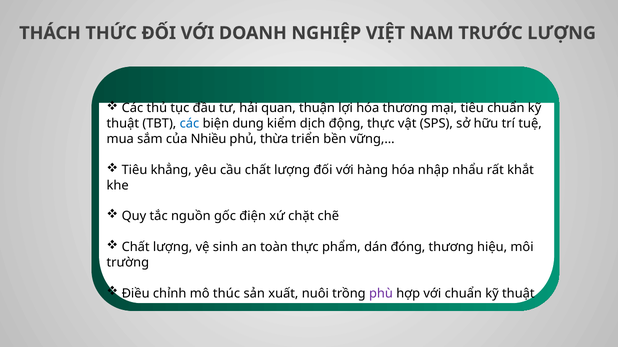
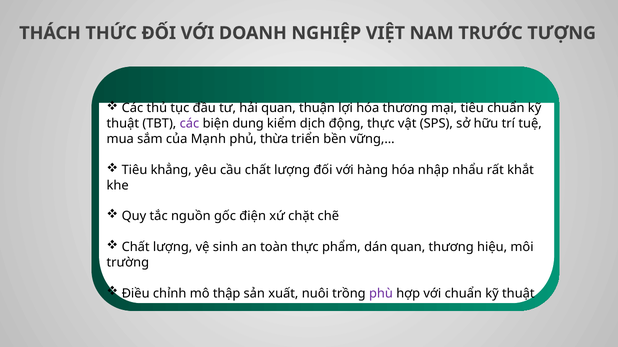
TRƯỚC LƯỢNG: LƯỢNG -> TƯỢNG (562, 33)
các colour: blue -> purple (189, 124)
Nhiều: Nhiều -> Mạnh (208, 139)
dán đóng: đóng -> quan (408, 247)
thúc: thúc -> thập (227, 294)
